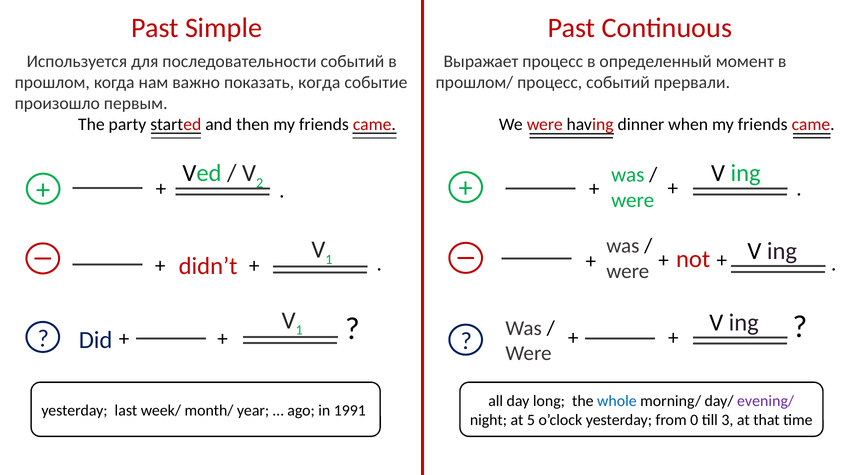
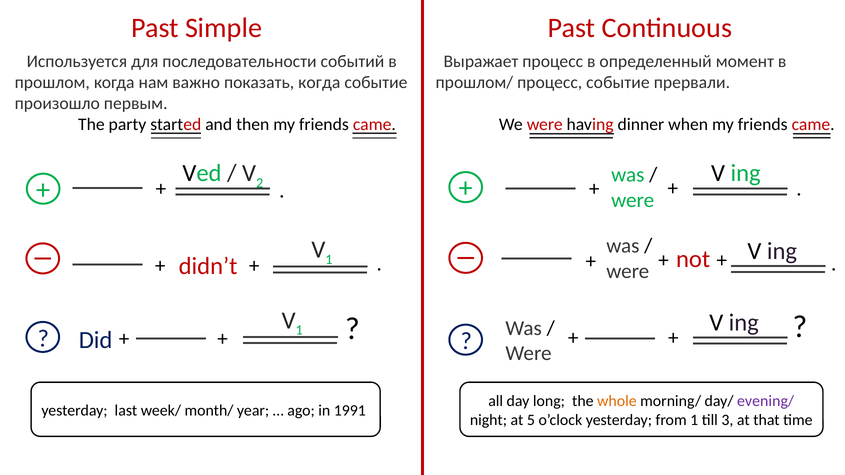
процесс событий: событий -> событие (618, 82)
whole colour: blue -> orange (617, 401)
from 0: 0 -> 1 (694, 420)
